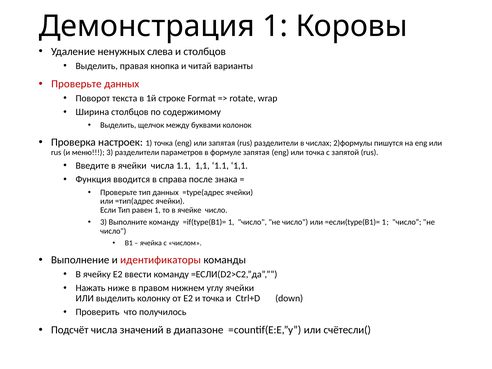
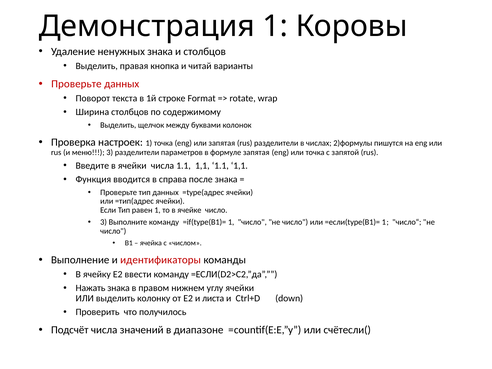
ненужных слева: слева -> знака (160, 51)
Нажать ниже: ниже -> знака (119, 288)
и точка: точка -> листа (213, 298)
